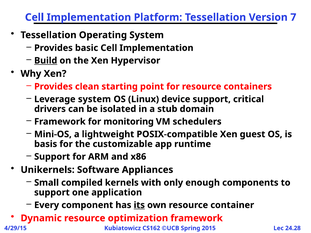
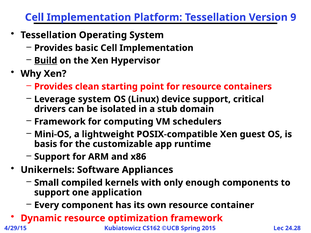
7: 7 -> 9 (293, 17)
monitoring: monitoring -> computing (128, 122)
its underline: present -> none (139, 205)
